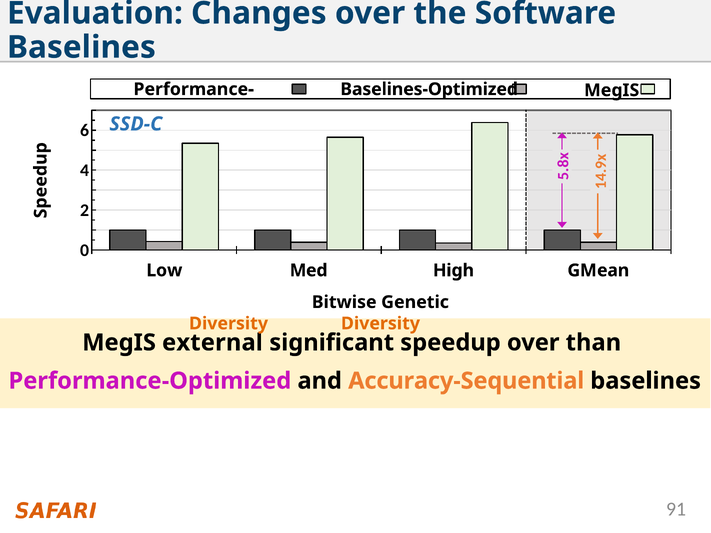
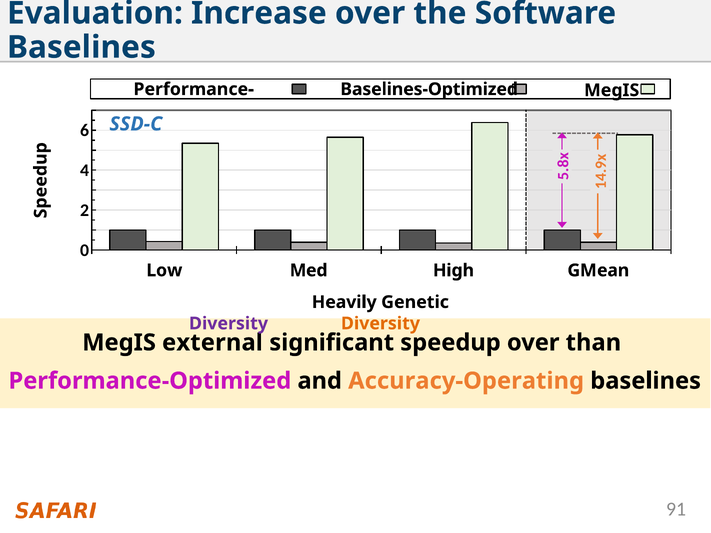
Changes: Changes -> Increase (259, 13)
Bitwise: Bitwise -> Heavily (344, 302)
Diversity colour: orange -> purple (228, 324)
Accuracy-Sequential: Accuracy-Sequential -> Accuracy-Operating (466, 381)
